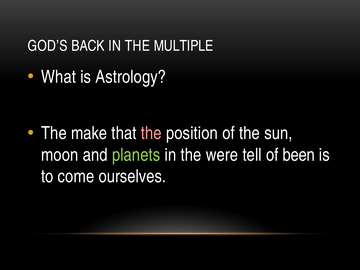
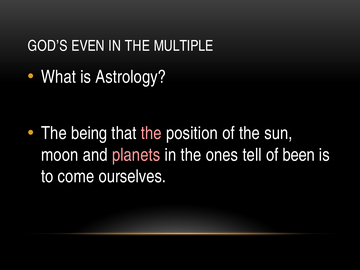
BACK: BACK -> EVEN (88, 46)
make: make -> being (89, 133)
planets colour: light green -> pink (136, 155)
were: were -> ones (222, 155)
